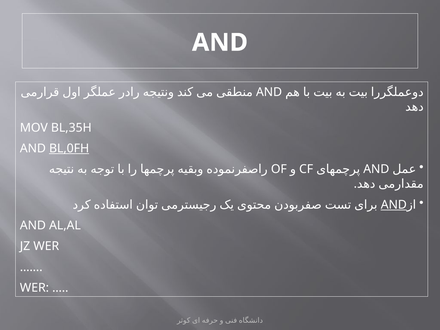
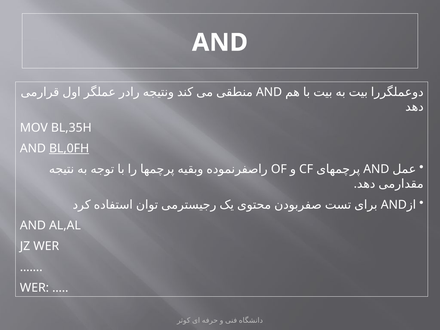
AND underline: present -> none (394, 205)
